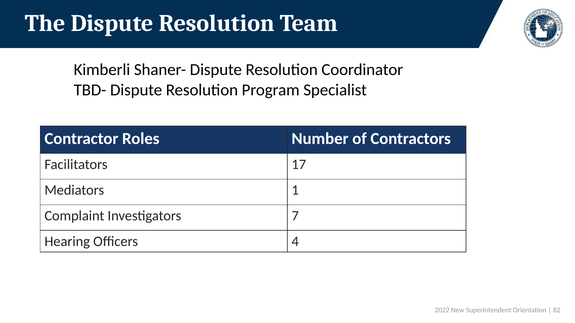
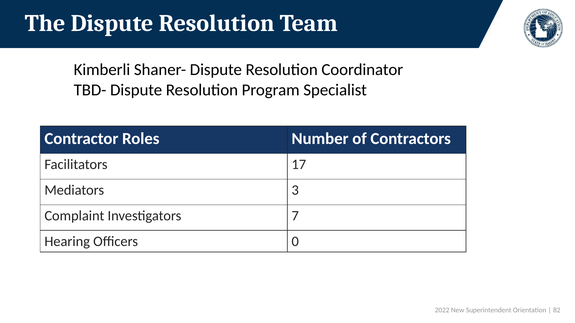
1: 1 -> 3 (295, 190)
4: 4 -> 0 (295, 242)
